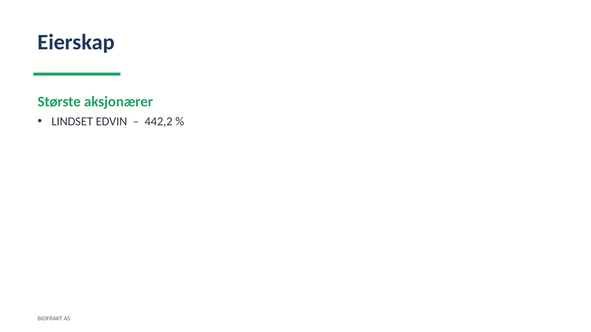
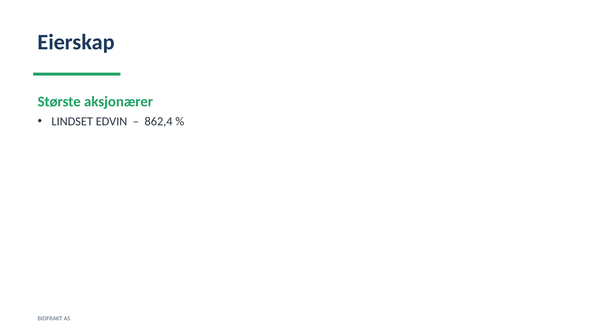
442,2: 442,2 -> 862,4 (159, 122)
